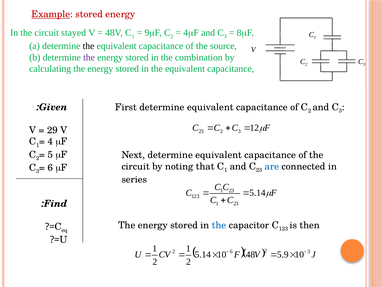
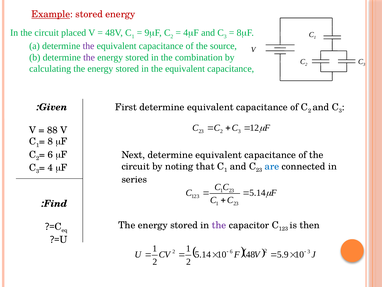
stayed: stayed -> placed (74, 33)
the colour: black -> purple (89, 46)
29: 29 -> 88 (52, 130)
4: 4 -> 8 (50, 141)
5: 5 -> 6 (50, 154)
6: 6 -> 4 (50, 167)
the colour: blue -> purple (219, 225)
